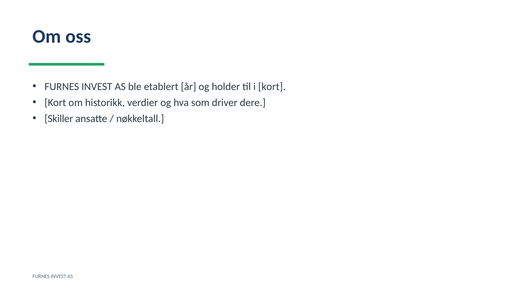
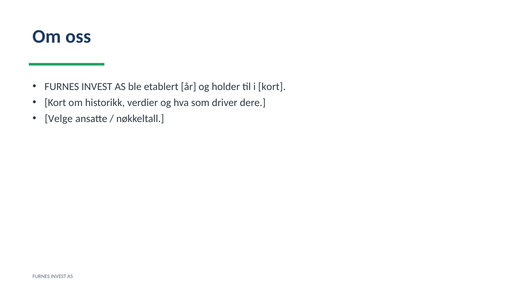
Skiller: Skiller -> Velge (59, 119)
